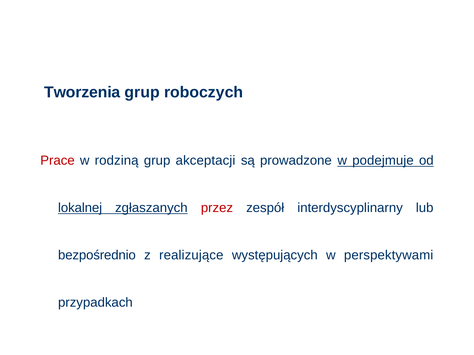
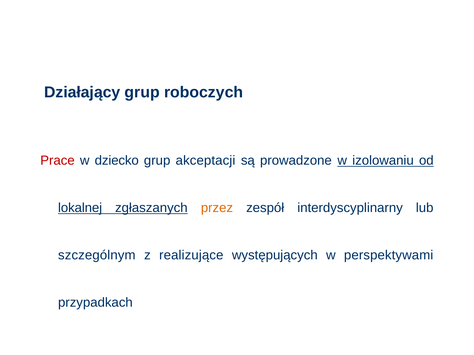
Tworzenia: Tworzenia -> Działający (82, 92)
rodziną: rodziną -> dziecko (117, 161)
podejmuje: podejmuje -> izolowaniu (383, 161)
przez colour: red -> orange (217, 208)
bezpośrednio: bezpośrednio -> szczególnym (97, 256)
